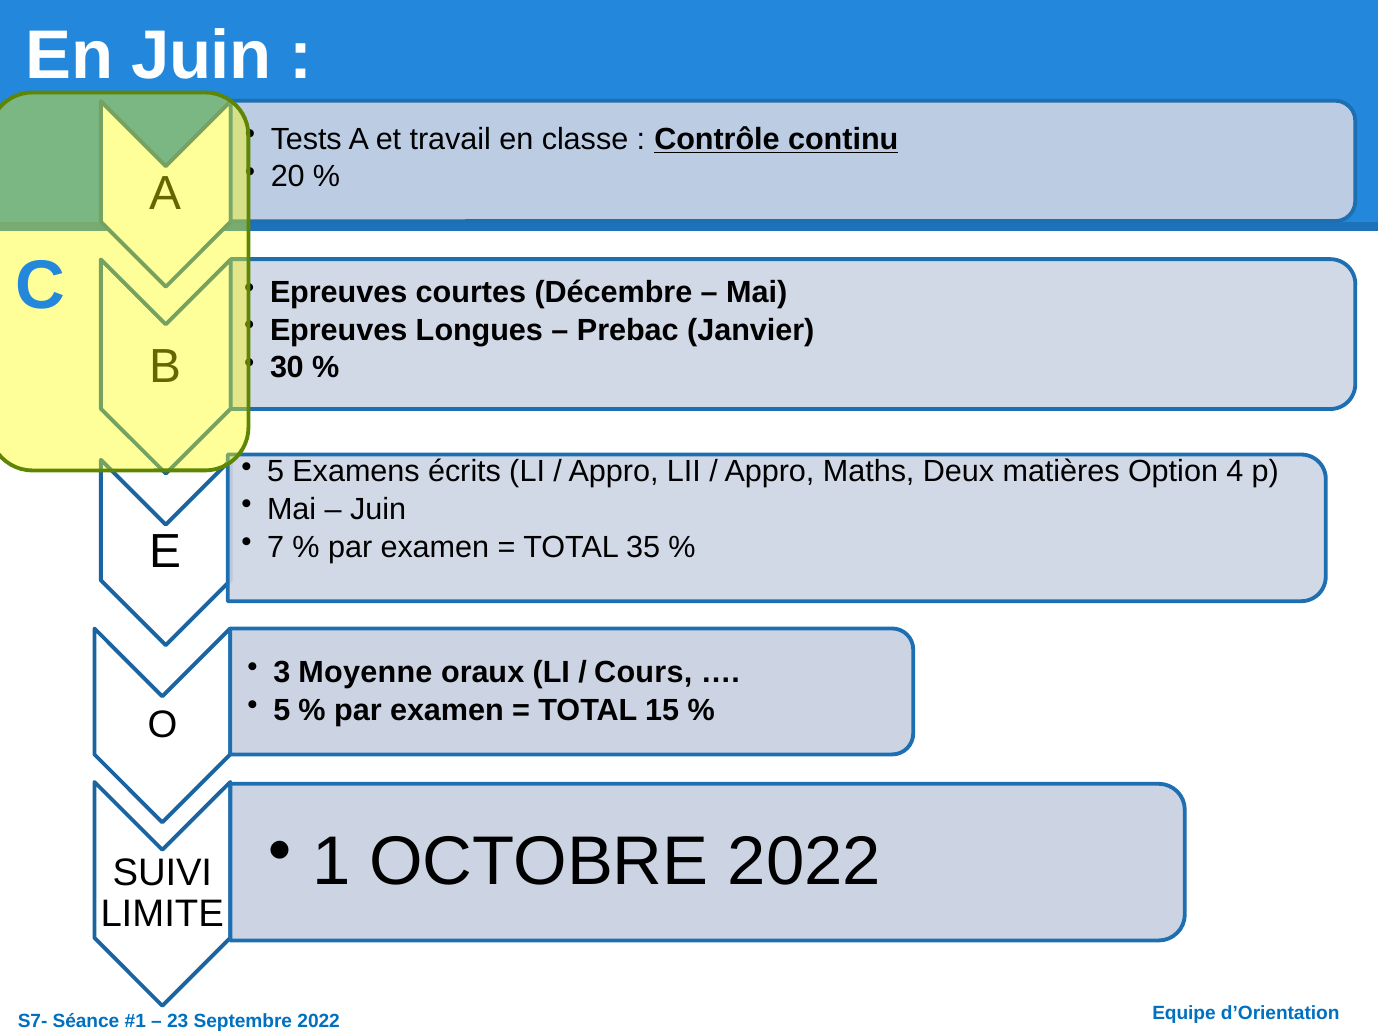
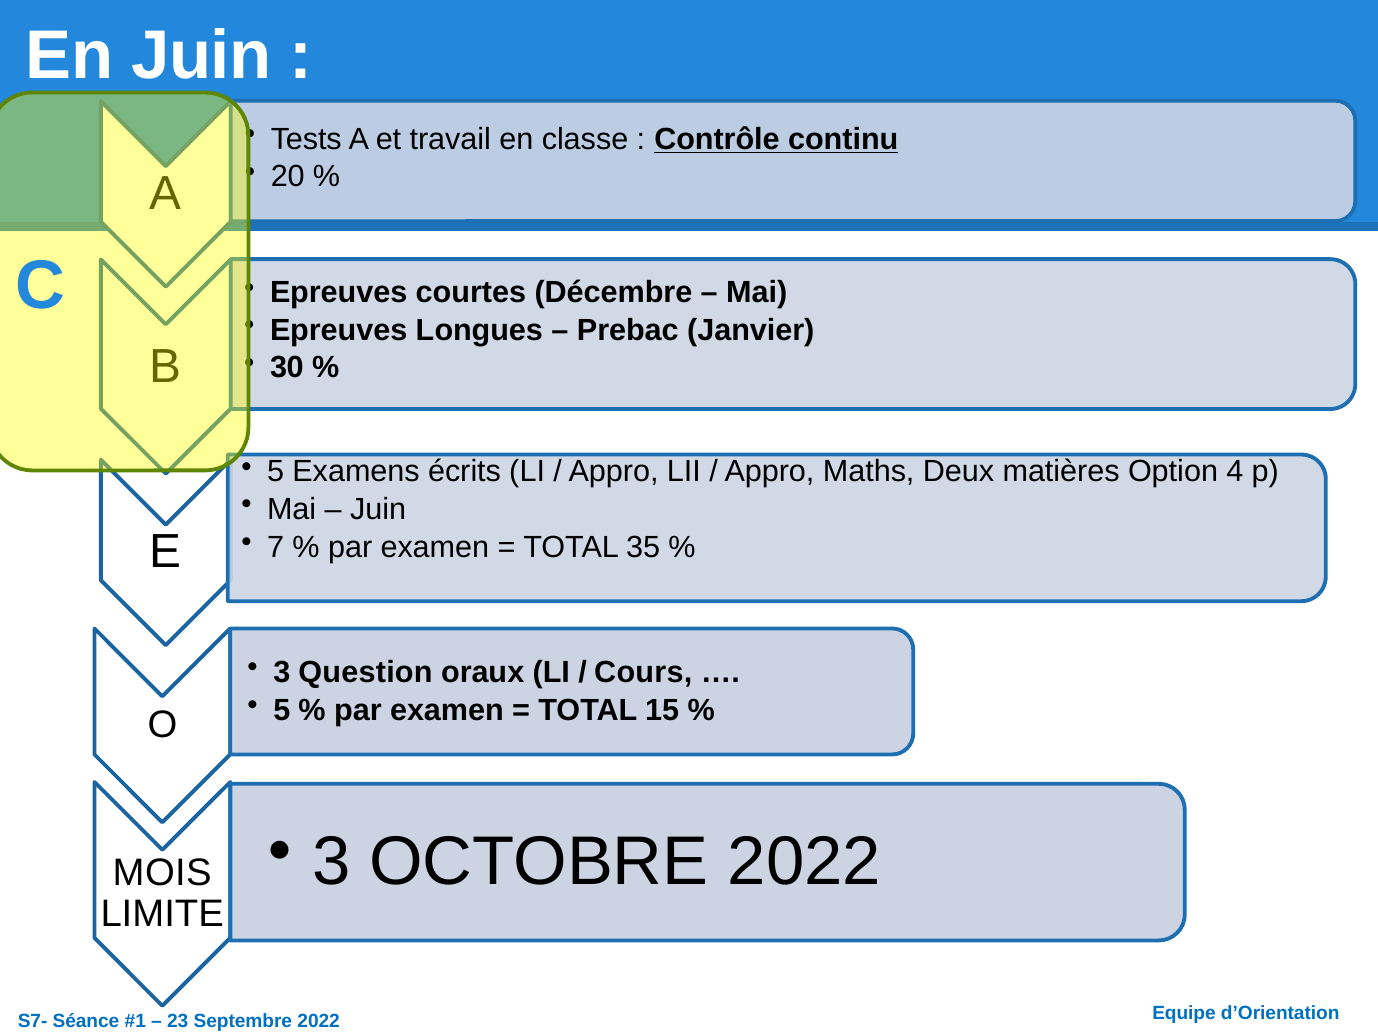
Moyenne: Moyenne -> Question (365, 673)
1: 1 -> 3 (331, 862)
SUIVI: SUIVI -> MOIS (162, 873)
